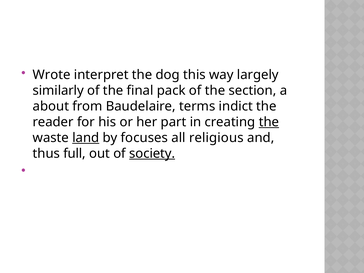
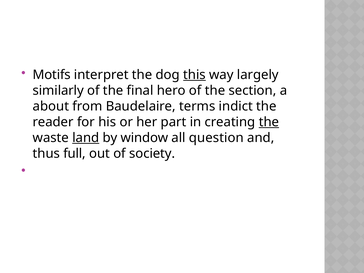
Wrote: Wrote -> Motifs (52, 75)
this underline: none -> present (194, 75)
pack: pack -> hero (171, 90)
focuses: focuses -> window (144, 138)
religious: religious -> question (216, 138)
society underline: present -> none (152, 153)
